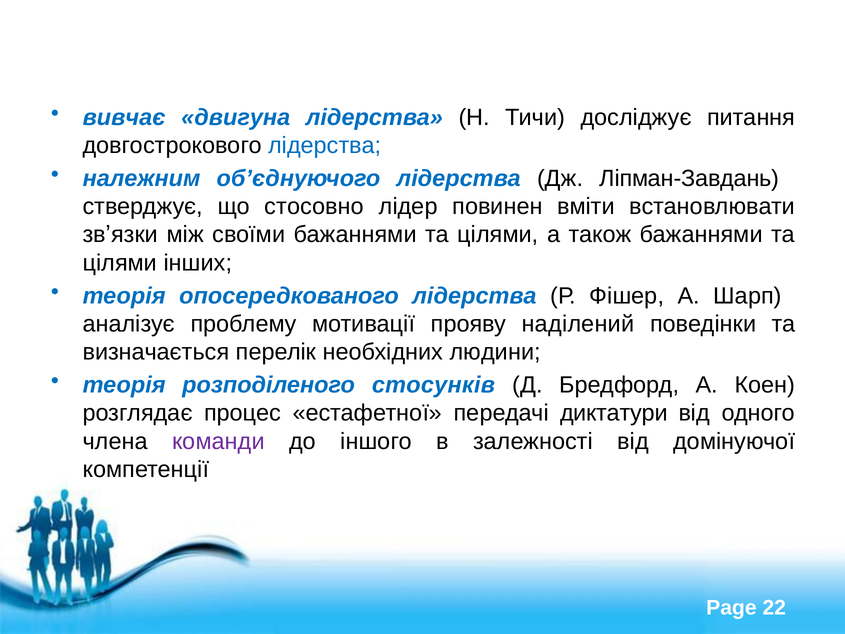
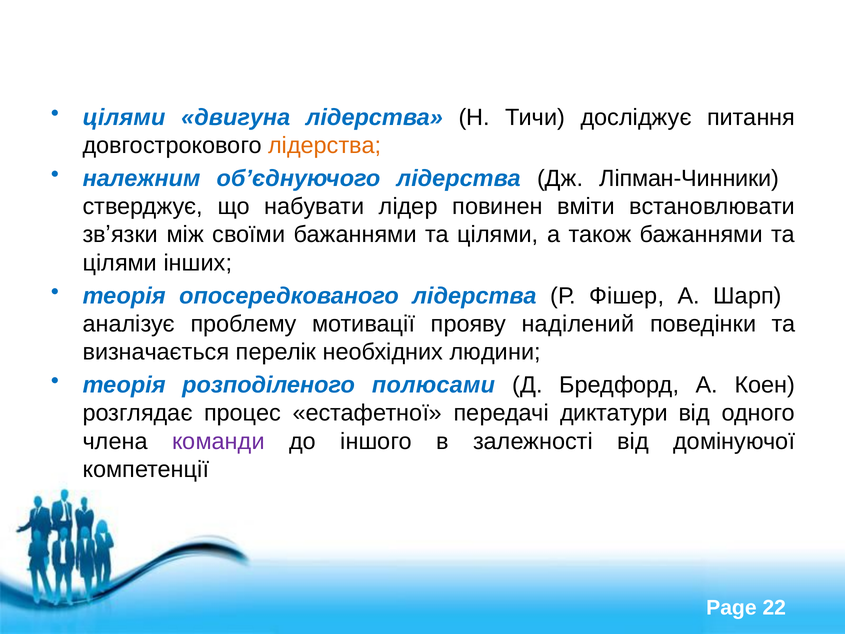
вивчає: вивчає -> цілями (124, 117)
лідерства colour: blue -> orange (325, 145)
Ліпман-Завдань: Ліпман-Завдань -> Ліпман-Чинники (689, 178)
стосовно: стосовно -> набувати (314, 206)
стосунків: стосунків -> полюсами (433, 385)
